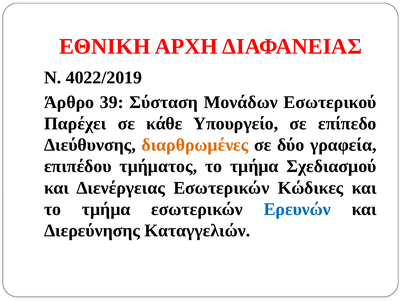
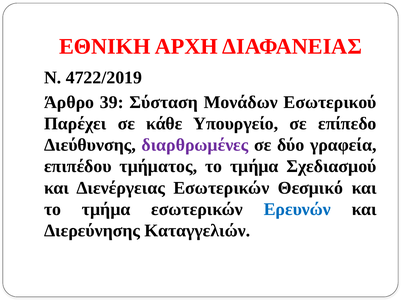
4022/2019: 4022/2019 -> 4722/2019 (104, 77)
διαρθρωμένες colour: orange -> purple (195, 145)
Κώδικες: Κώδικες -> Θεσμικό (311, 188)
